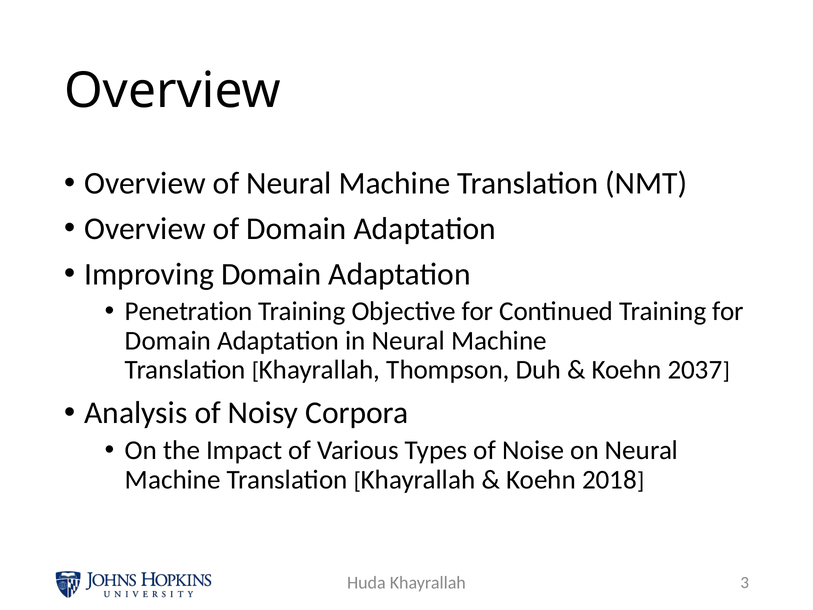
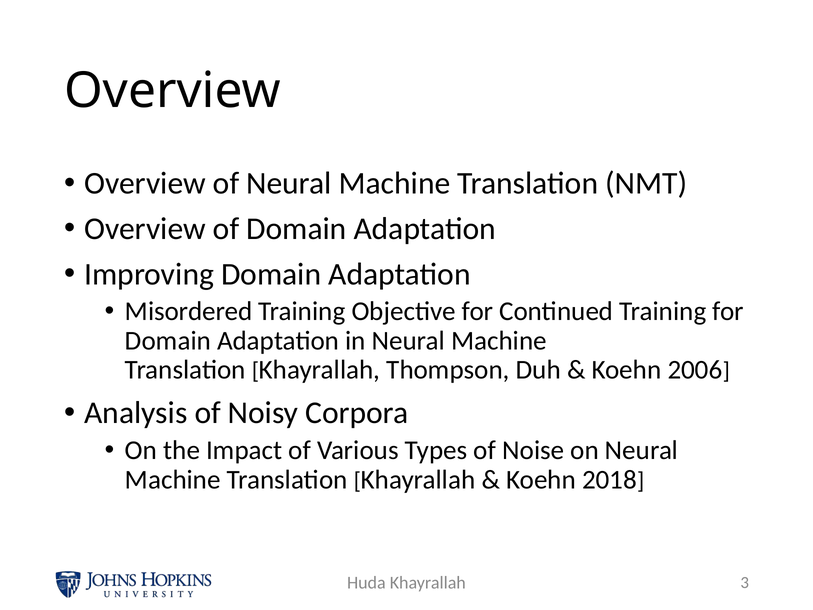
Penetration: Penetration -> Misordered (189, 311)
2037: 2037 -> 2006 (695, 370)
